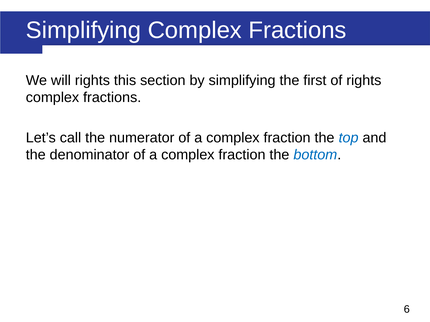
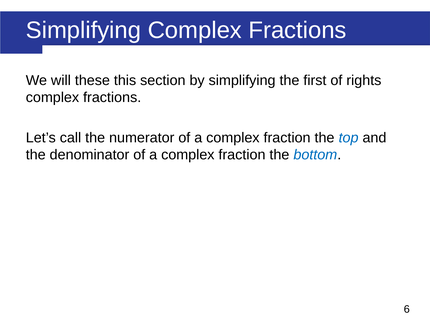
will rights: rights -> these (92, 81)
